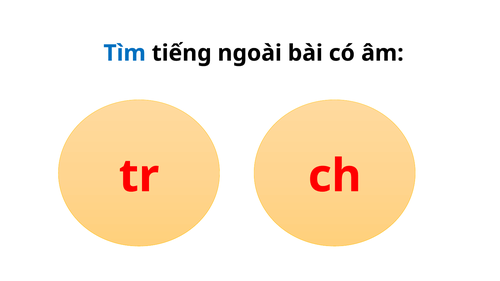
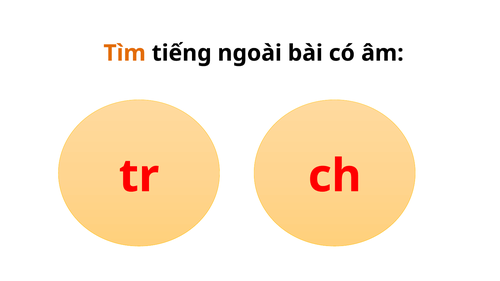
Tìm colour: blue -> orange (125, 53)
